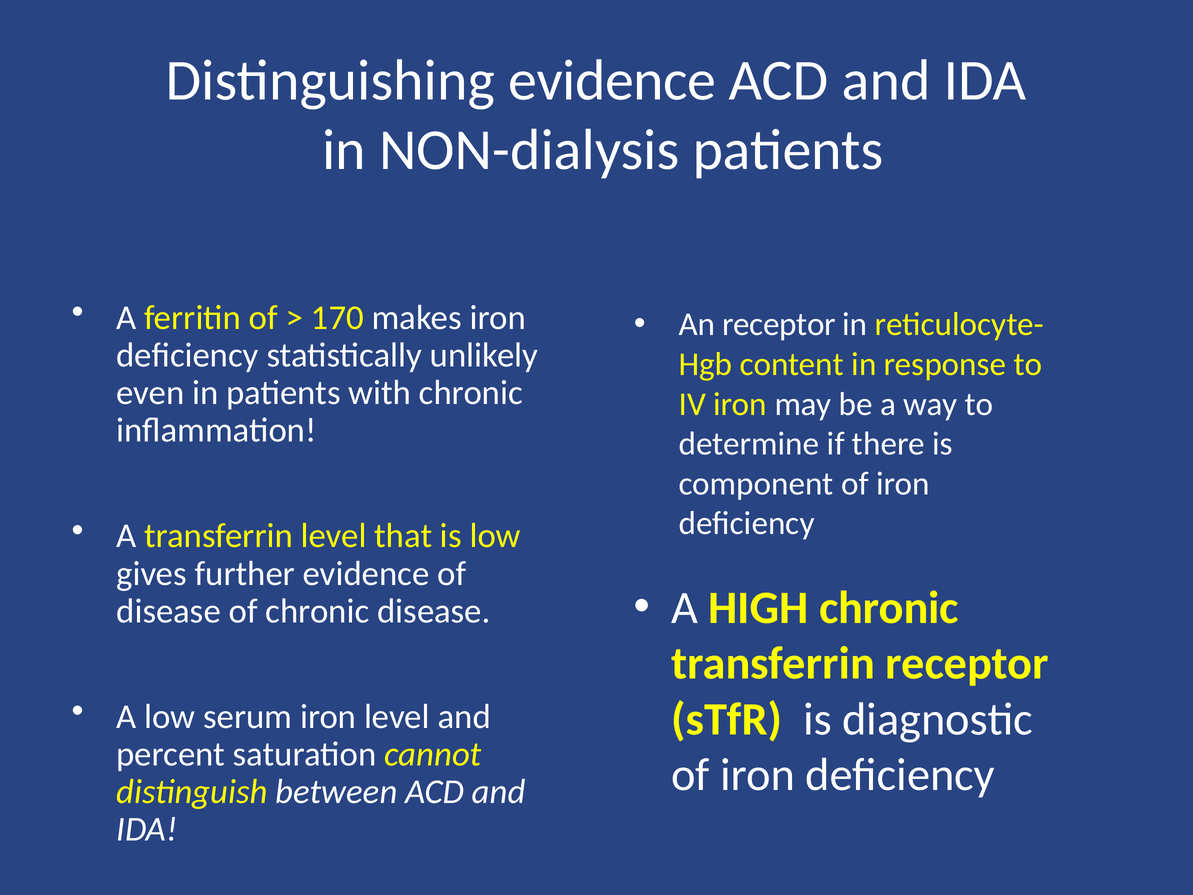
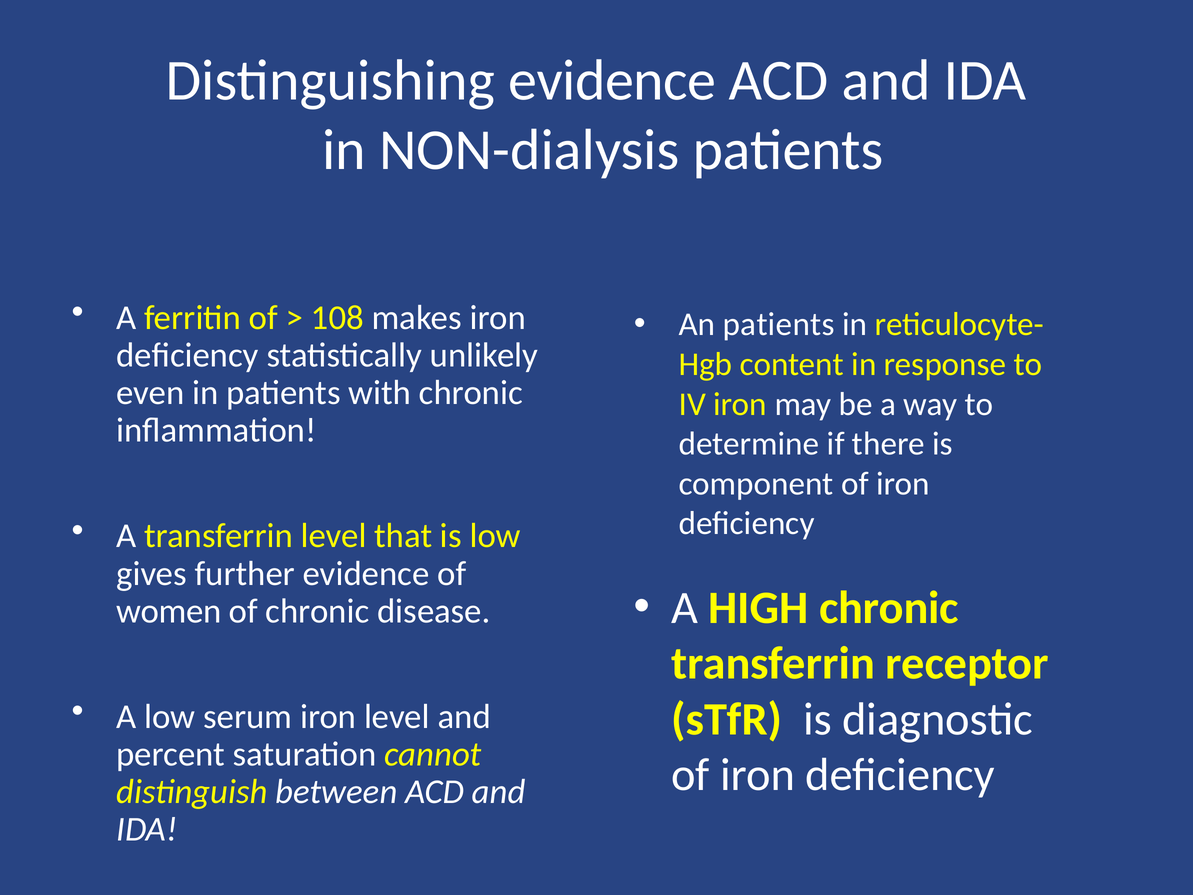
170: 170 -> 108 (337, 318)
An receptor: receptor -> patients (779, 324)
disease: disease -> women (169, 611)
